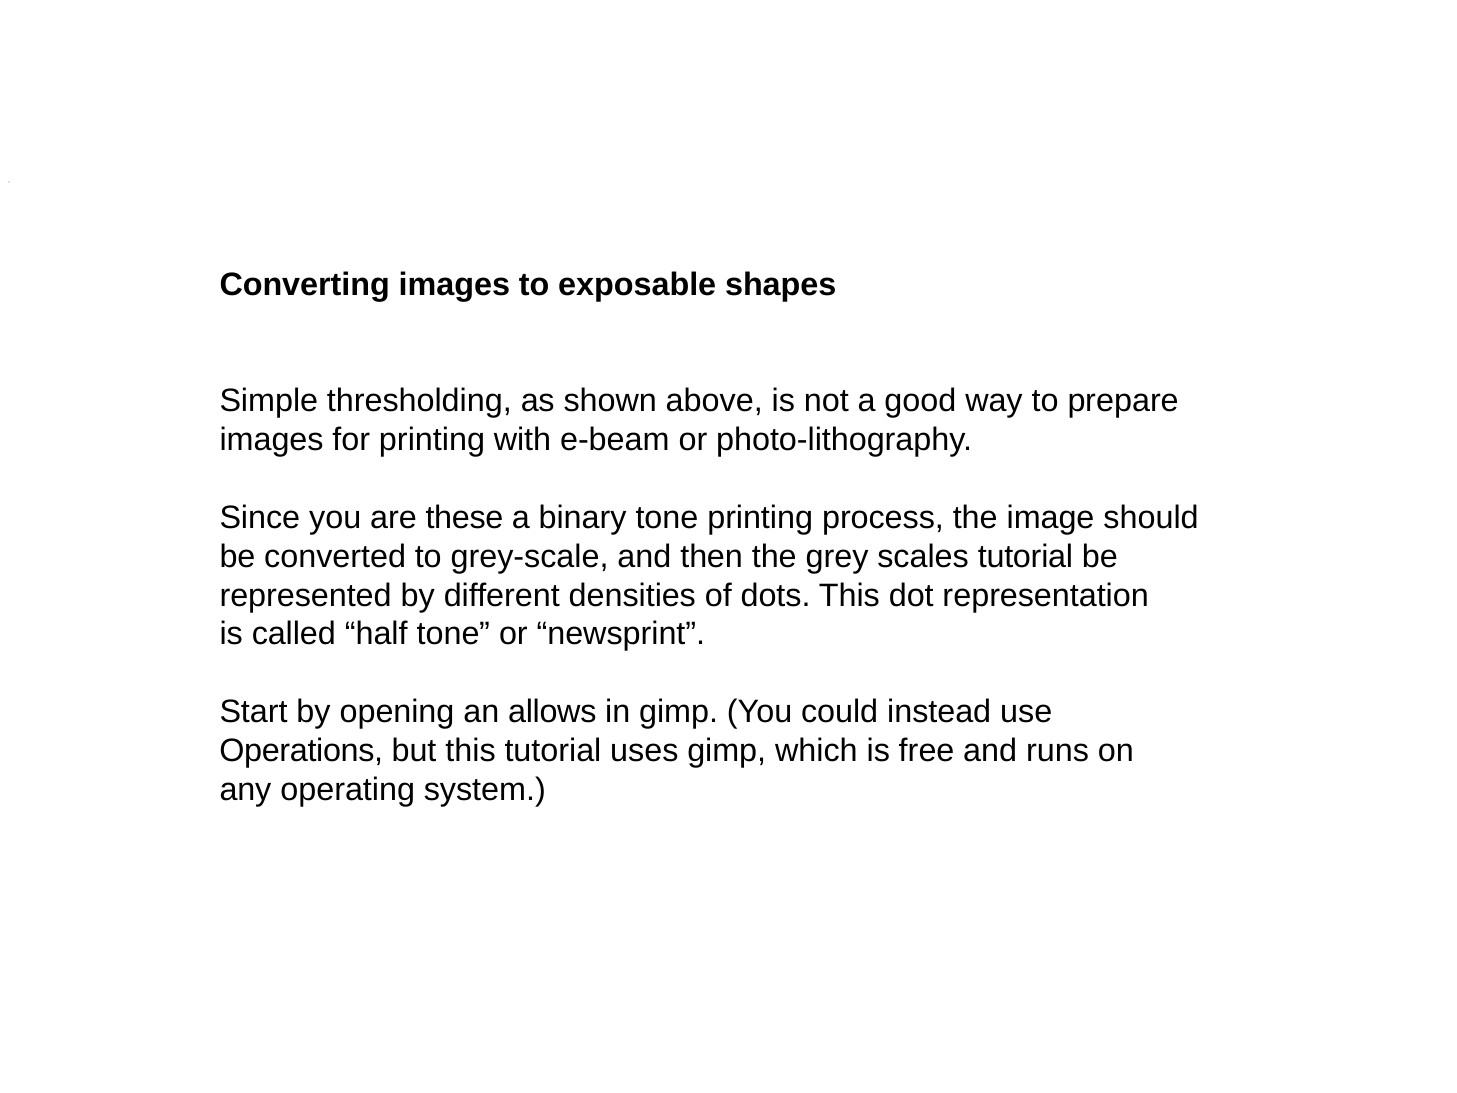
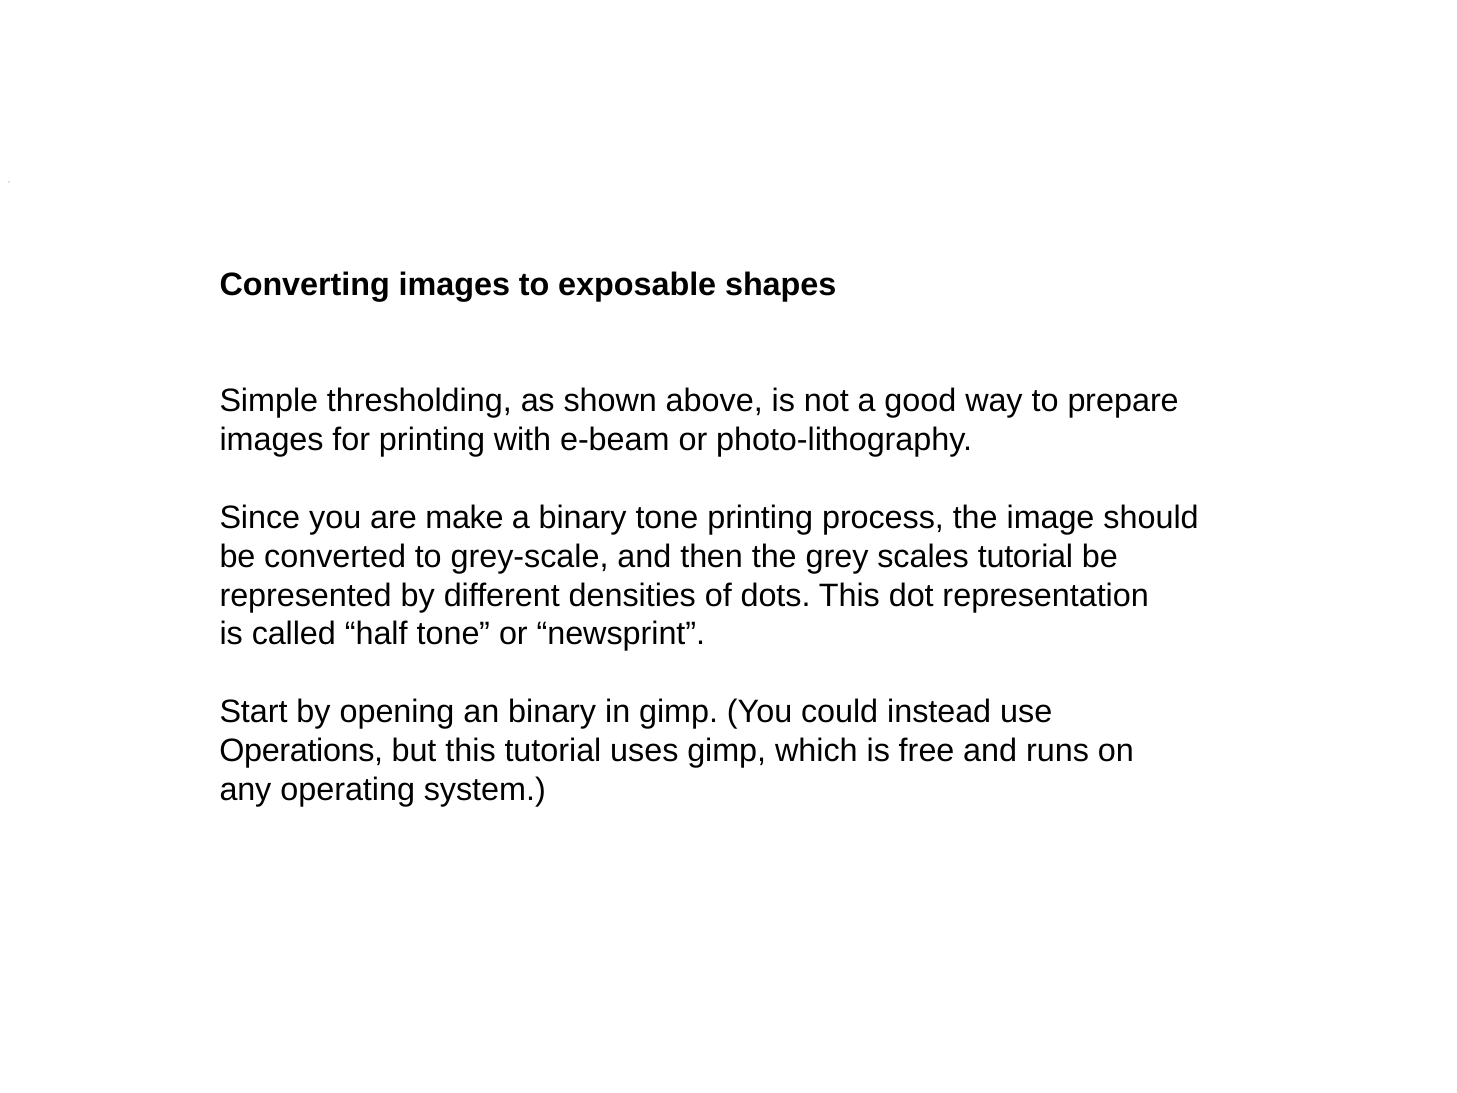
these: these -> make (464, 518)
an allows: allows -> binary (552, 712)
